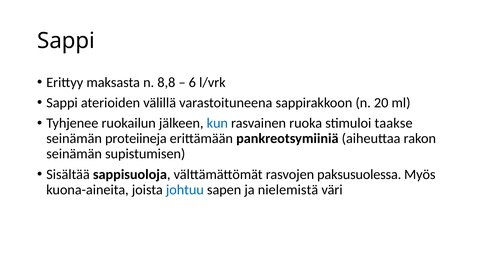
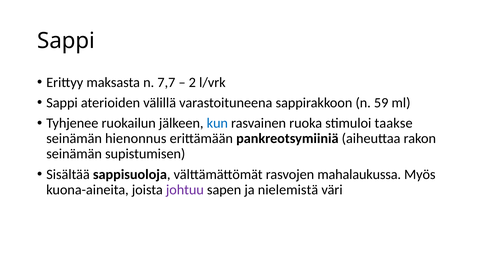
8,8: 8,8 -> 7,7 (166, 82)
6: 6 -> 2 (192, 82)
20: 20 -> 59 (381, 103)
proteiineja: proteiineja -> hienonnus (136, 139)
paksusuolessa: paksusuolessa -> mahalaukussa (359, 174)
johtuu colour: blue -> purple (185, 190)
